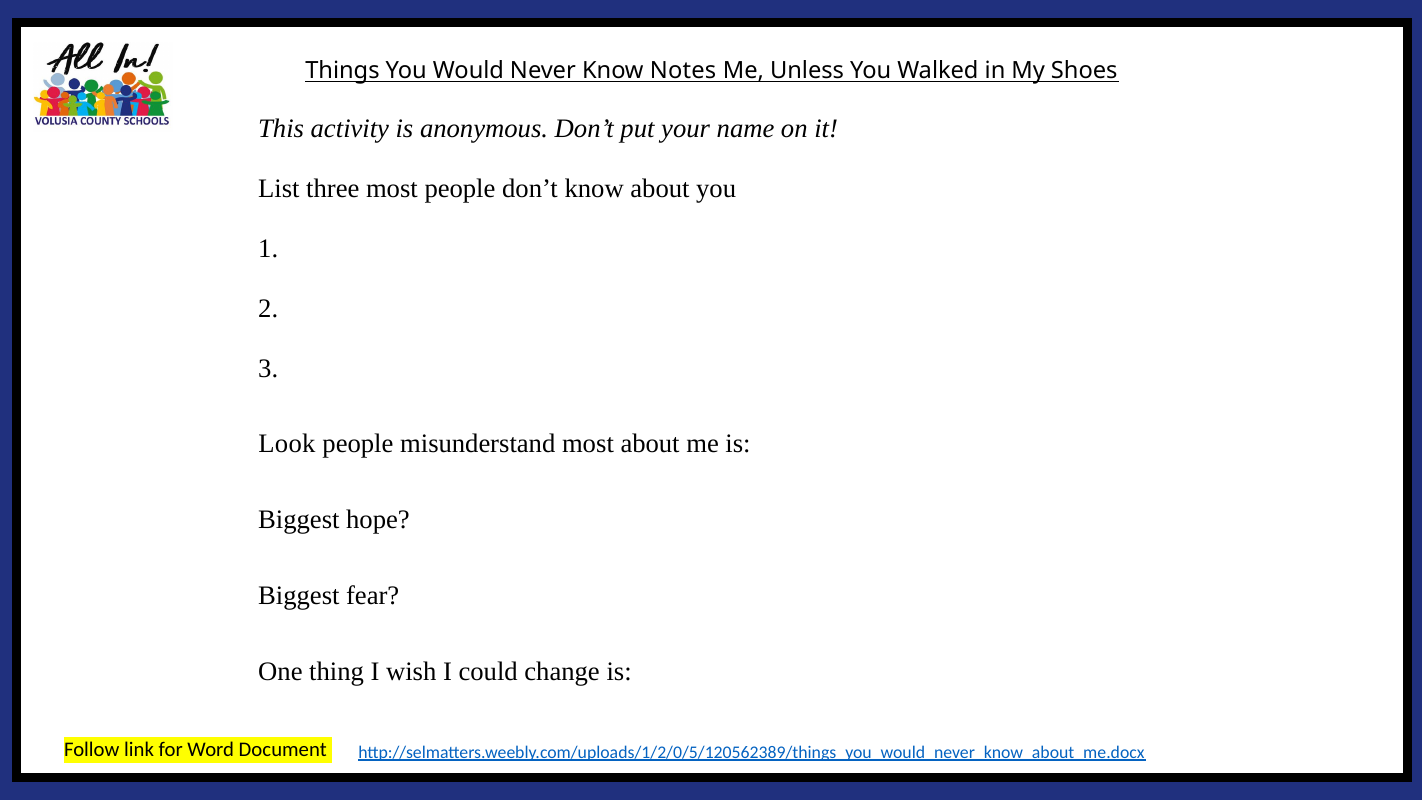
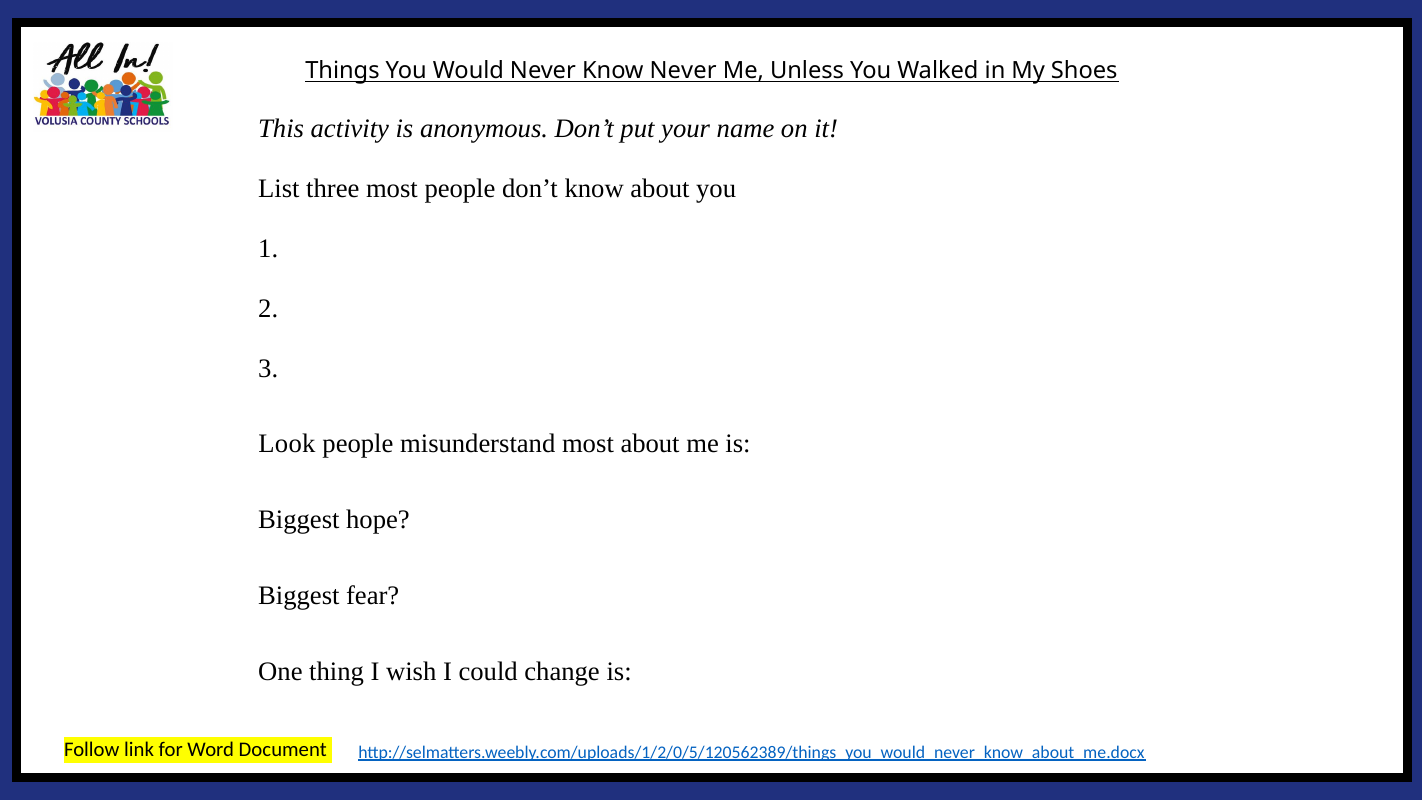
Know Notes: Notes -> Never (683, 71)
